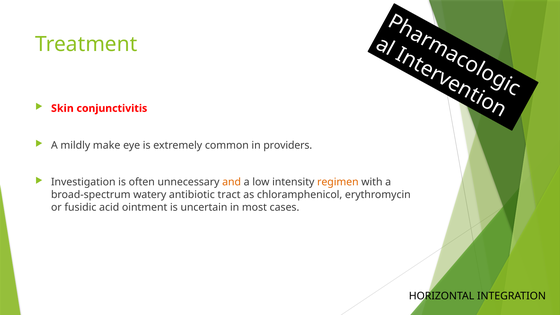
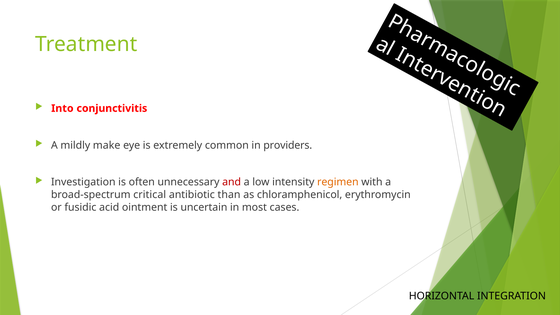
Skin: Skin -> Into (62, 108)
and colour: orange -> red (232, 182)
watery: watery -> critical (150, 195)
tract: tract -> than (229, 195)
